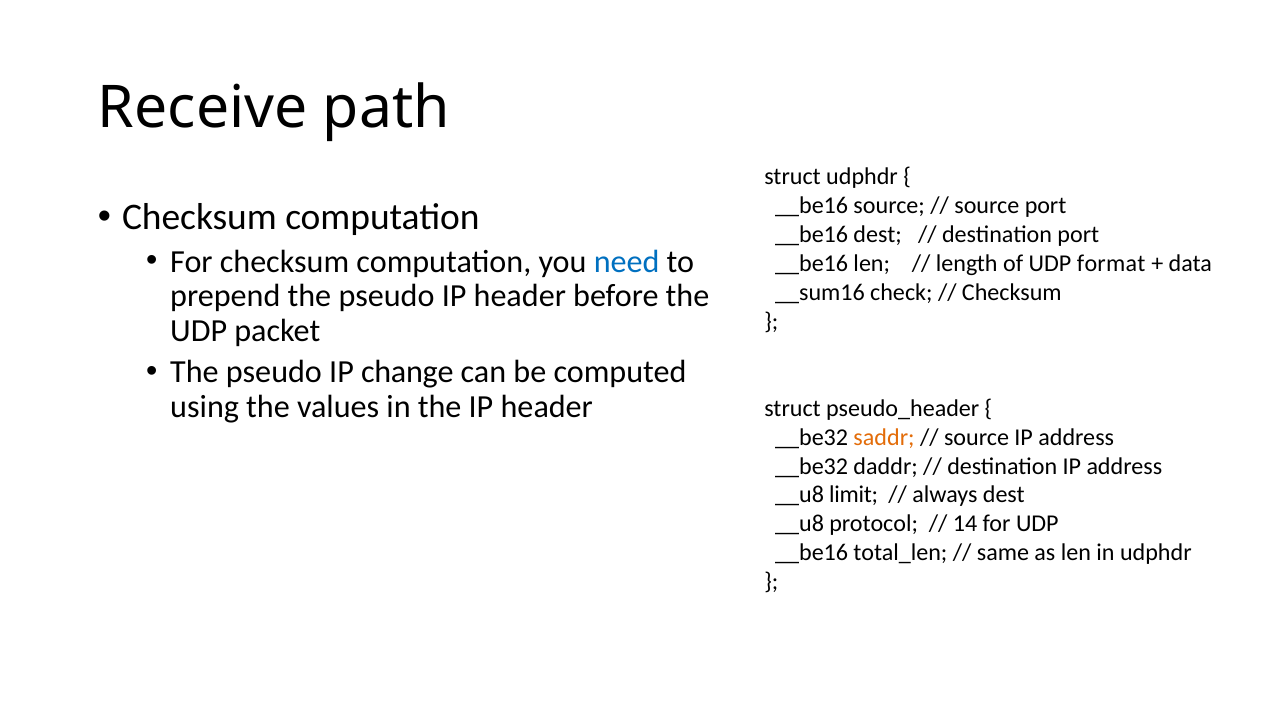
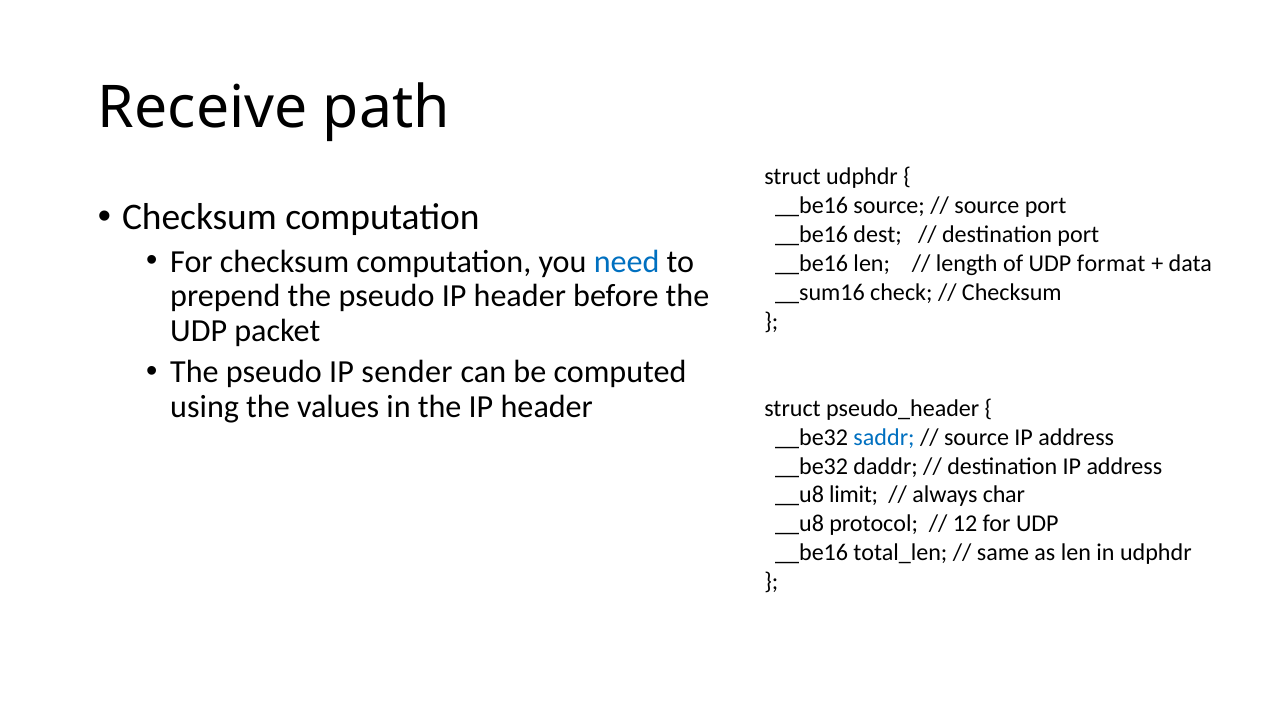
change: change -> sender (407, 372)
saddr colour: orange -> blue (884, 437)
always dest: dest -> char (1004, 495)
14: 14 -> 12 (965, 524)
